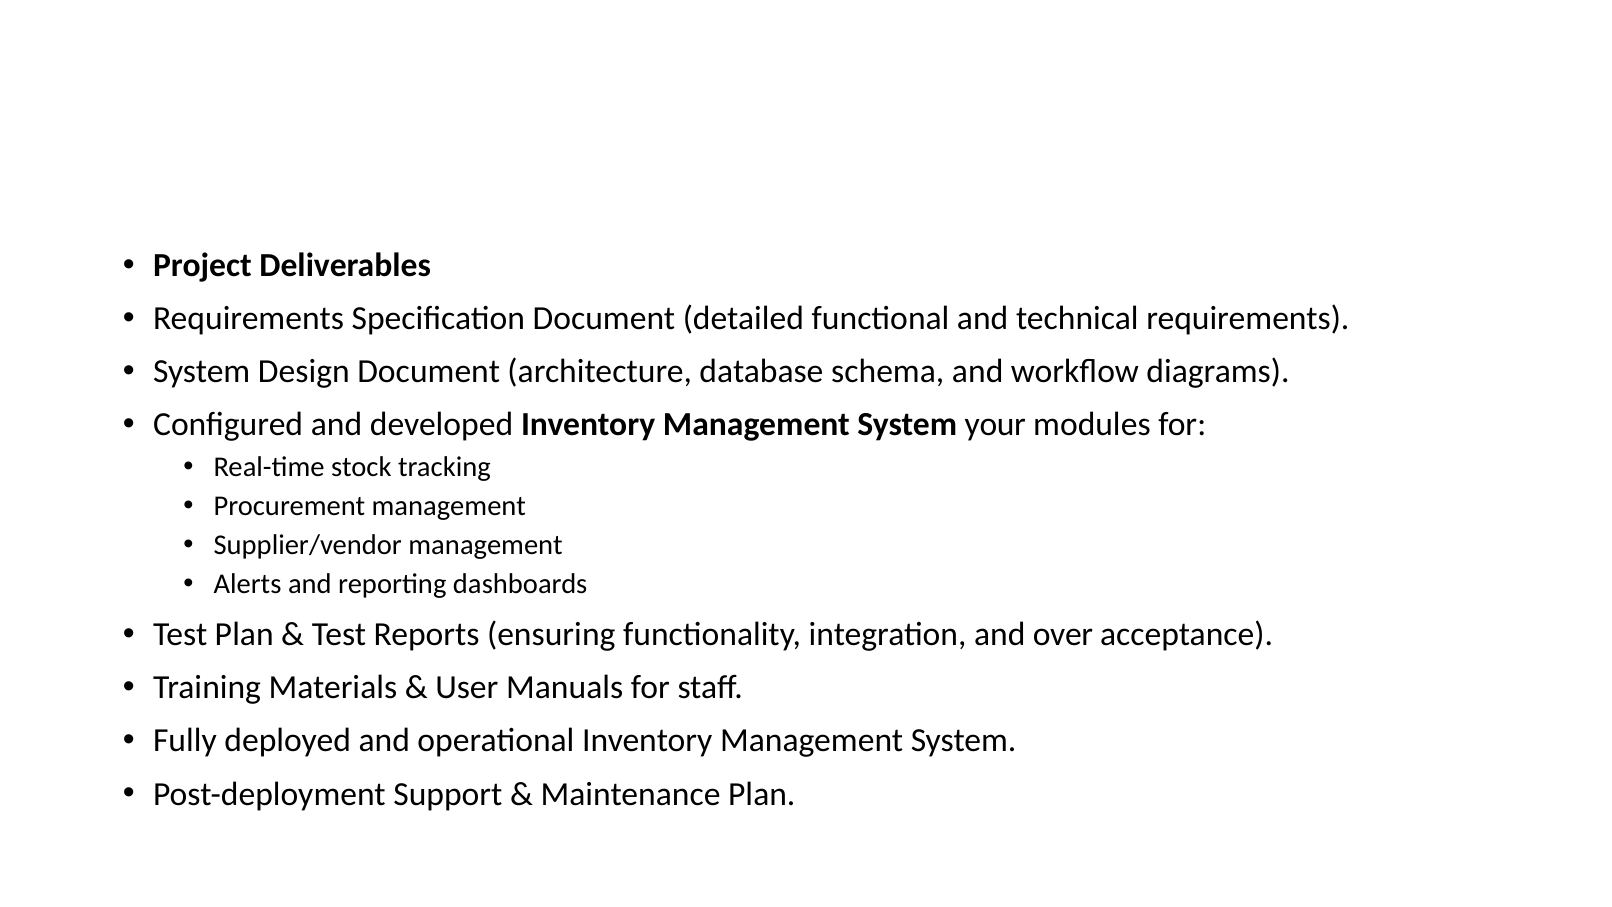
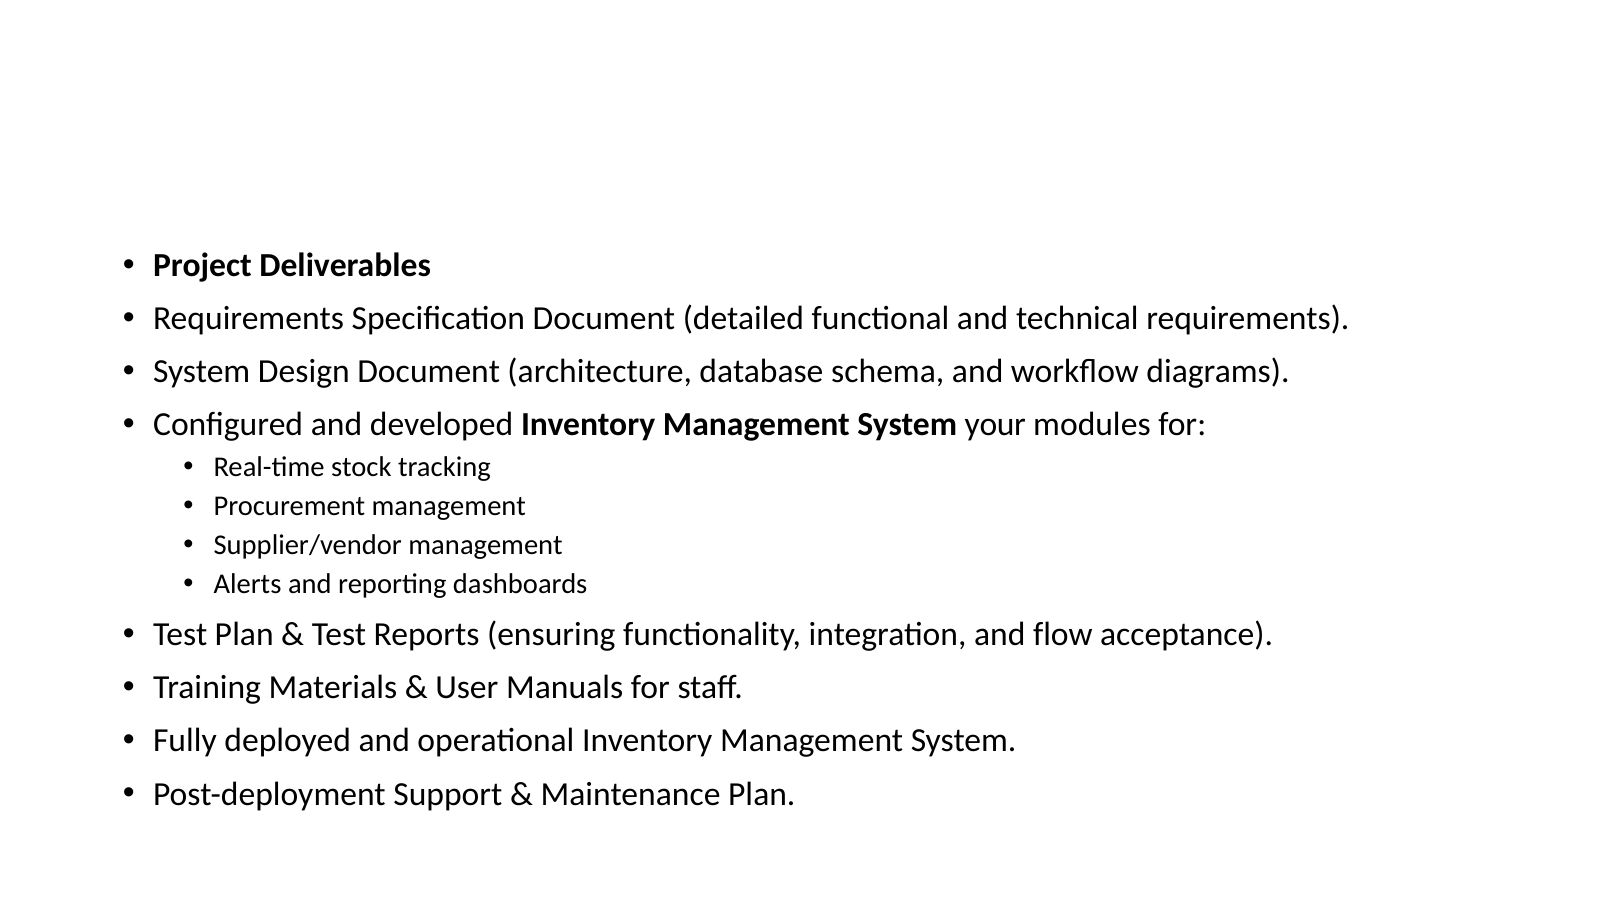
over: over -> flow (1063, 635)
